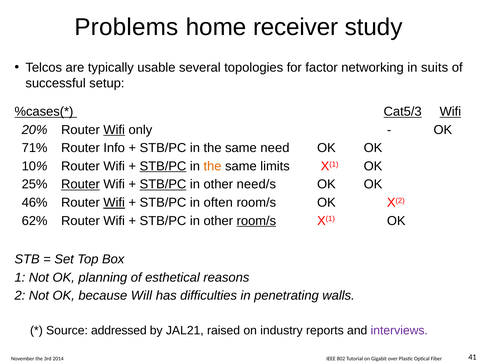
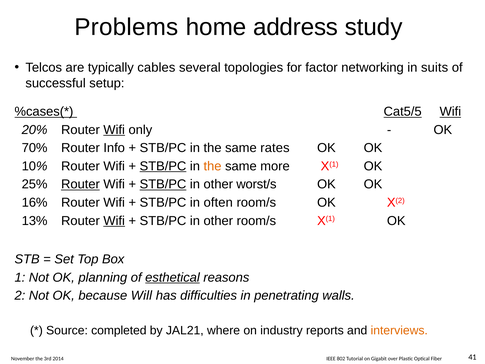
receiver: receiver -> address (296, 27)
usable: usable -> cables (156, 68)
Cat5/3: Cat5/3 -> Cat5/5 (403, 111)
71%: 71% -> 70% (35, 148)
need: need -> rates (275, 148)
limits: limits -> more (275, 166)
need/s: need/s -> worst/s (256, 184)
46%: 46% -> 16% (35, 202)
Wifi underline: present -> none (114, 202)
62%: 62% -> 13% (35, 221)
Wifi underline: none -> present (114, 221)
room/s underline: present -> none (256, 221)
esthetical underline: none -> present (172, 277)
addressed: addressed -> completed (119, 330)
raised: raised -> where (224, 330)
interviews colour: purple -> orange (399, 330)
